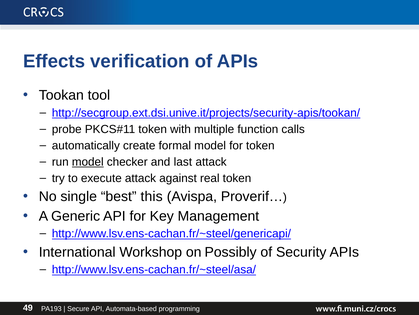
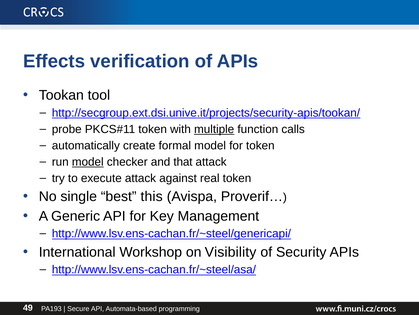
multiple underline: none -> present (214, 129)
last: last -> that (183, 162)
Possibly: Possibly -> Visibility (231, 252)
